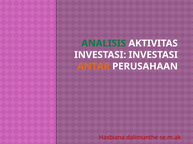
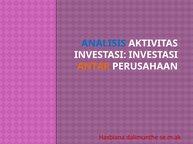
ANALISIS colour: green -> blue (104, 44)
